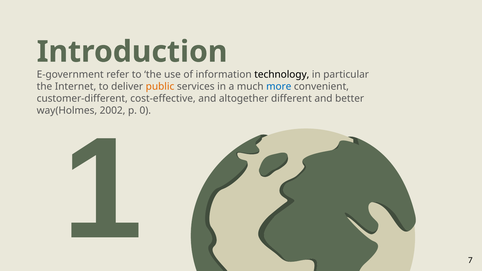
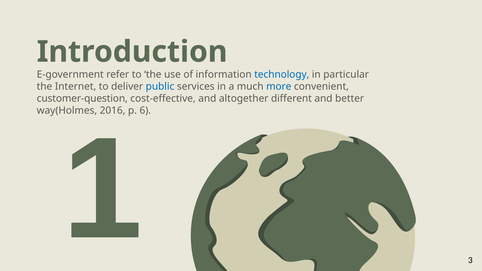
technology colour: black -> blue (282, 75)
public colour: orange -> blue (160, 87)
customer-different: customer-different -> customer-question (82, 99)
2002: 2002 -> 2016 (113, 111)
0: 0 -> 6 (145, 111)
7: 7 -> 3 (470, 260)
